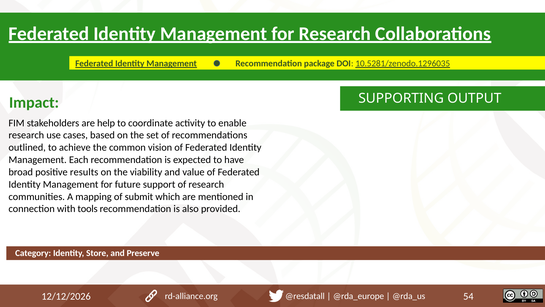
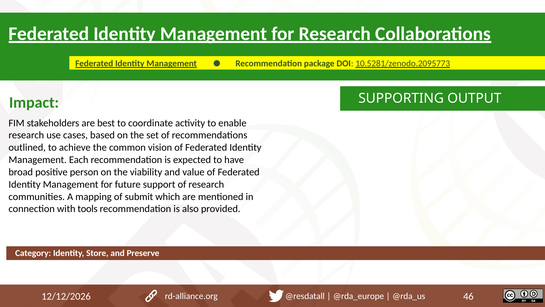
10.5281/zenodo.1296035: 10.5281/zenodo.1296035 -> 10.5281/zenodo.2095773 (403, 63)
help: help -> best (106, 123)
results: results -> person (84, 172)
54: 54 -> 46 (468, 296)
